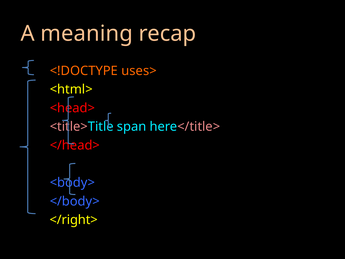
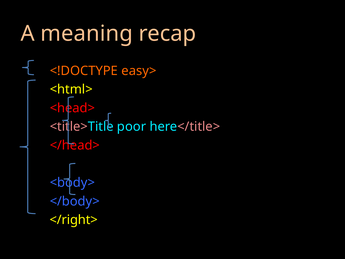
uses>: uses> -> easy> (139, 71)
span: span -> poor (132, 127)
